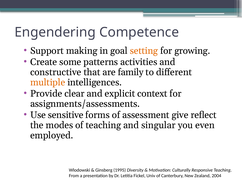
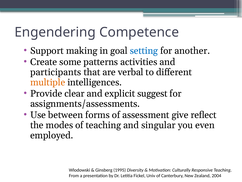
setting colour: orange -> blue (144, 51)
growing: growing -> another (192, 51)
constructive: constructive -> participants (56, 72)
family: family -> verbal (131, 72)
context: context -> suggest (152, 93)
sensitive: sensitive -> between (66, 115)
